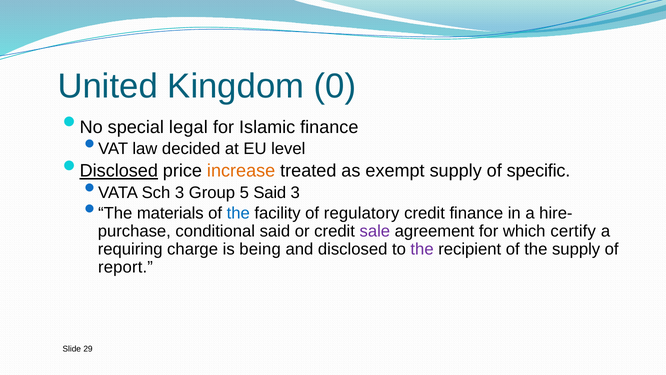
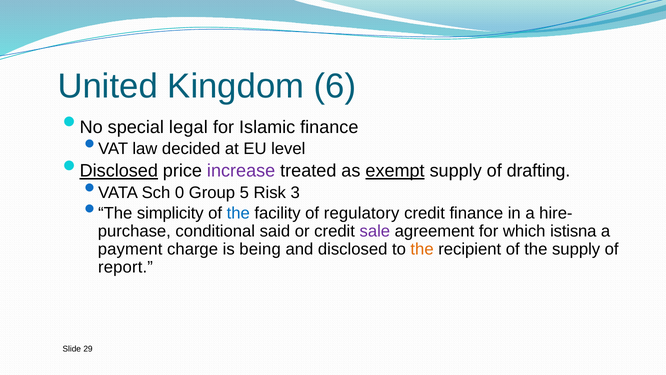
0: 0 -> 6 (335, 86)
increase colour: orange -> purple (241, 171)
exempt underline: none -> present (395, 171)
specific: specific -> drafting (539, 171)
Sch 3: 3 -> 0 (180, 192)
5 Said: Said -> Risk (270, 192)
materials: materials -> simplicity (170, 213)
certify: certify -> istisna (573, 231)
requiring: requiring -> payment (130, 249)
the colour: purple -> orange (422, 249)
